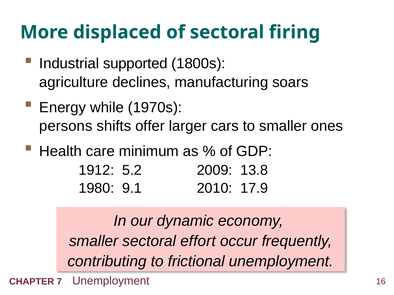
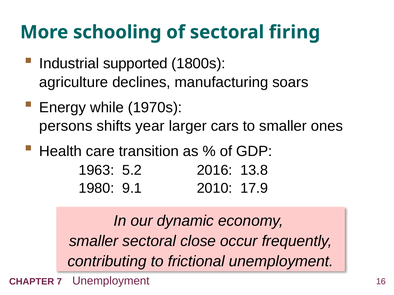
displaced: displaced -> schooling (117, 32)
offer: offer -> year (150, 126)
minimum: minimum -> transition (149, 152)
1912: 1912 -> 1963 (96, 170)
2009: 2009 -> 2016 (215, 170)
effort: effort -> close (198, 241)
